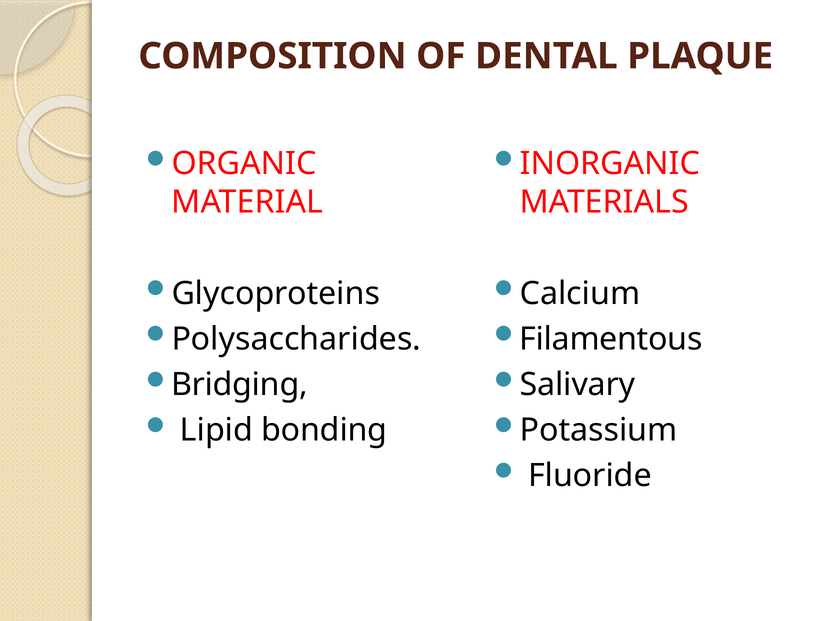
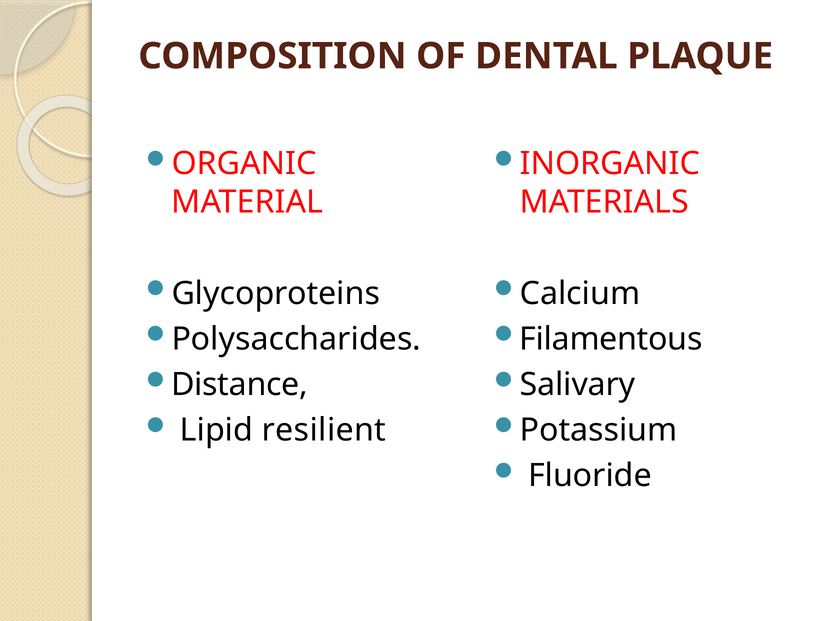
Bridging: Bridging -> Distance (240, 385)
bonding: bonding -> resilient (324, 431)
